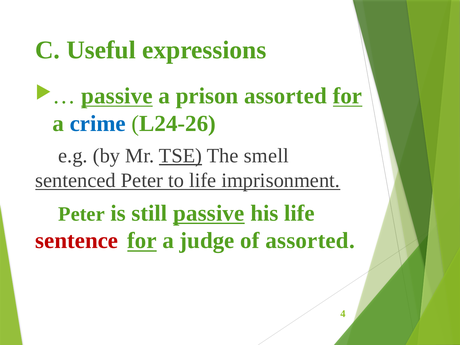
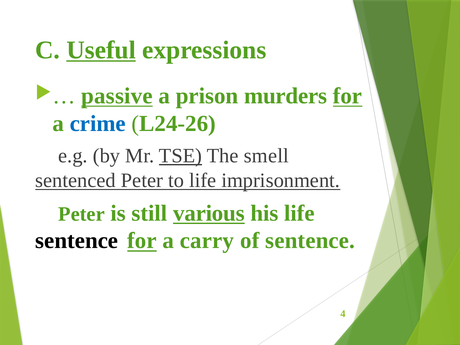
Useful underline: none -> present (101, 50)
prison assorted: assorted -> murders (286, 96)
still passive: passive -> various (209, 213)
sentence colour: red -> black (77, 241)
judge: judge -> carry (207, 241)
of assorted: assorted -> sentence (310, 241)
